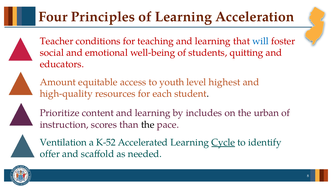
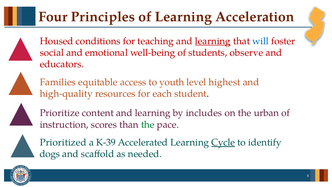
Teacher: Teacher -> Housed (57, 41)
learning underline: none -> present (213, 41)
quitting: quitting -> observe (246, 53)
Amount: Amount -> Families (58, 82)
the colour: black -> green (148, 124)
Ventilation: Ventilation -> Prioritized (63, 142)
K-52: K-52 -> K-39 (106, 142)
offer: offer -> dogs (50, 154)
